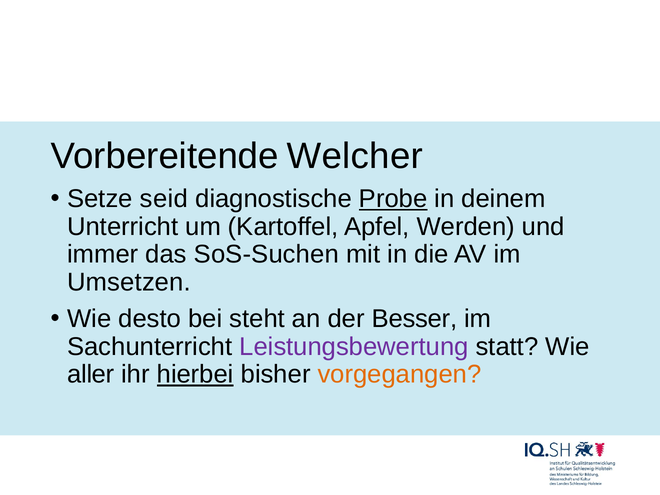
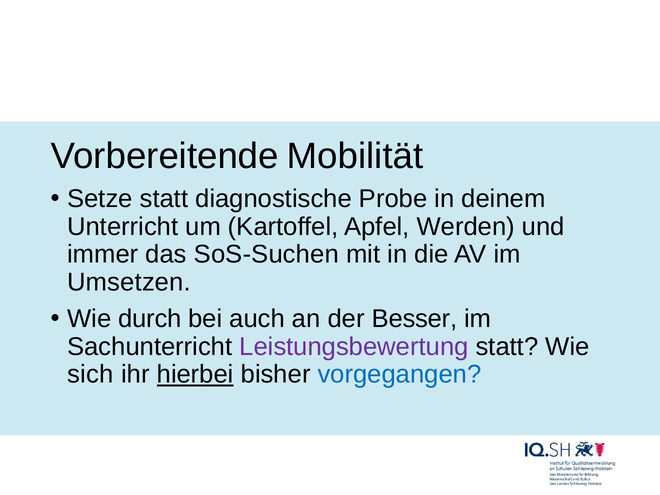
Welcher: Welcher -> Mobilität (355, 156)
Setze seid: seid -> statt (164, 199)
Probe underline: present -> none (393, 199)
desto: desto -> durch (150, 319)
steht: steht -> auch (257, 319)
aller: aller -> sich (91, 374)
vorgegangen colour: orange -> blue (400, 374)
